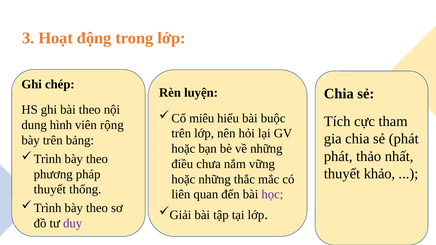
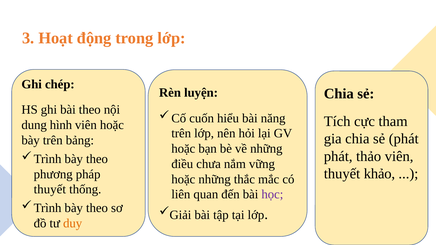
miêu: miêu -> cuốn (202, 118)
buộc: buộc -> năng (273, 118)
viên rộng: rộng -> hoặc (112, 125)
thảo nhất: nhất -> viên (399, 156)
duy colour: purple -> orange (73, 224)
